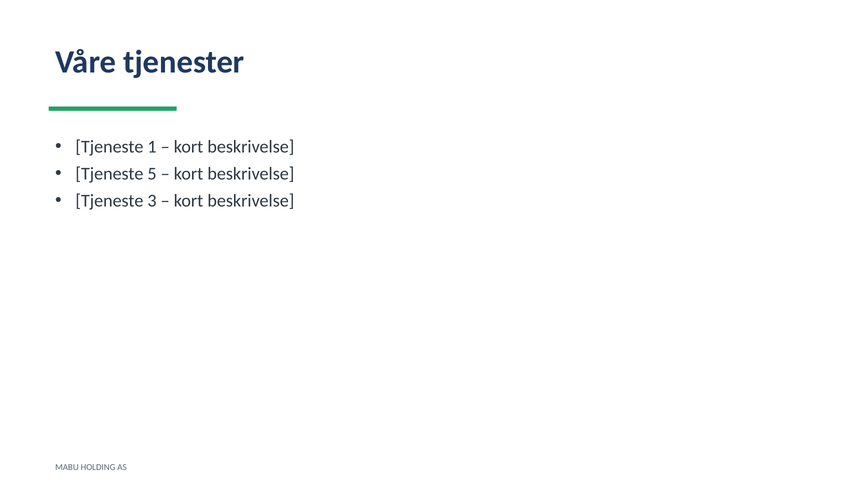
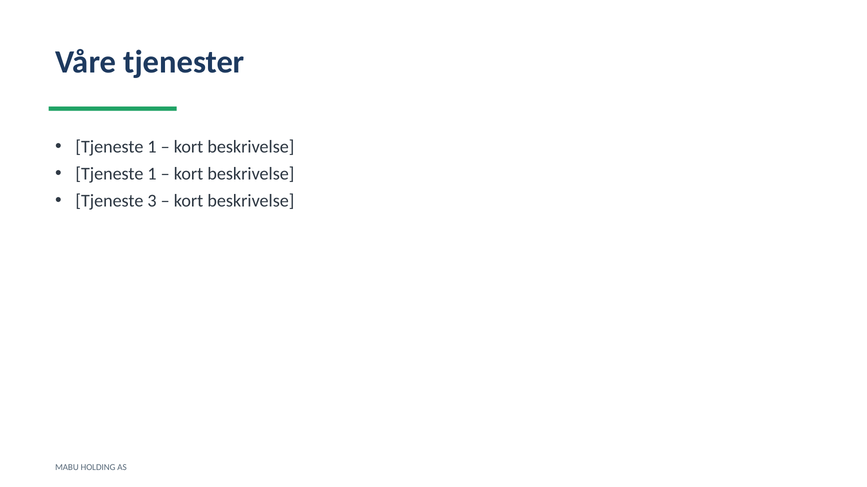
5: 5 -> 1 (152, 174)
